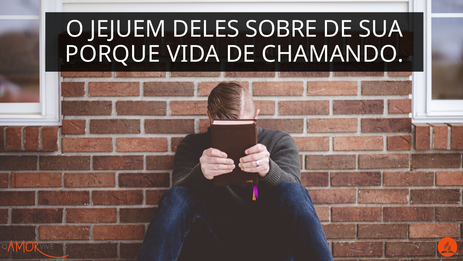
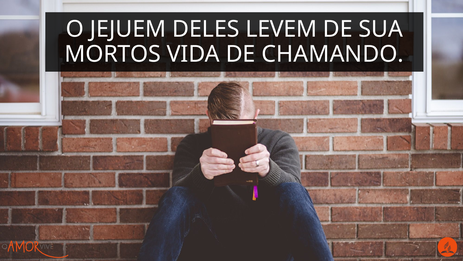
SOBRE: SOBRE -> LEVEM (281, 29)
PORQUE: PORQUE -> MORTOS (113, 54)
